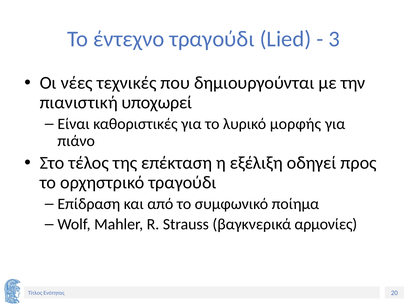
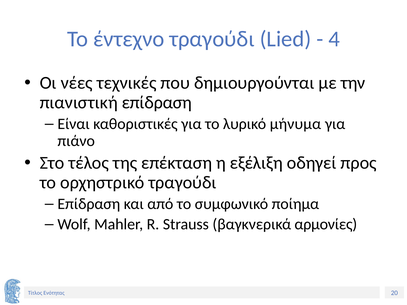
3: 3 -> 4 (334, 39)
πιανιστική υποχωρεί: υποχωρεί -> επίδραση (157, 102)
μορφής: μορφής -> μήνυμα (295, 124)
